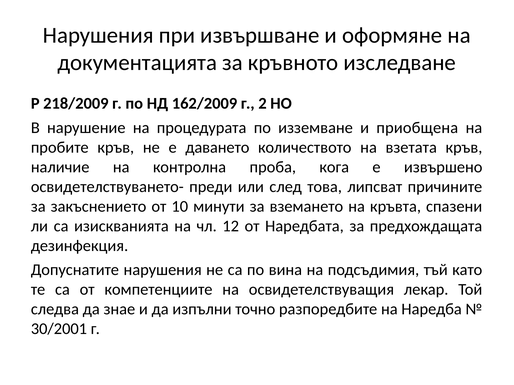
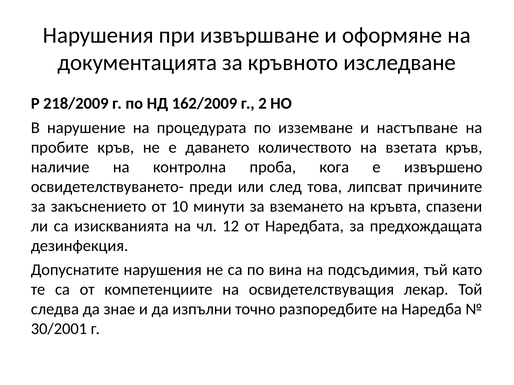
приобщена: приобщена -> настъпване (417, 128)
